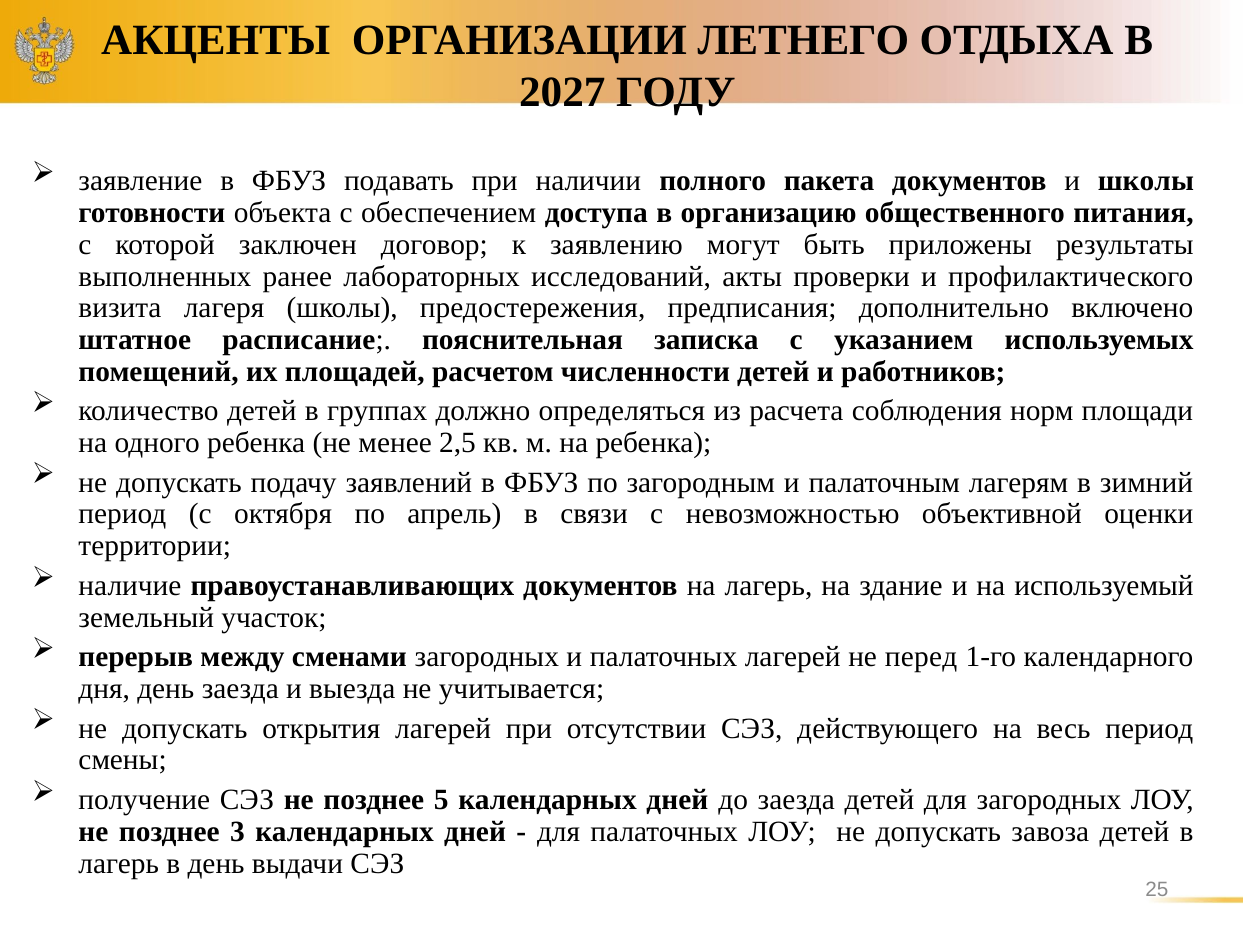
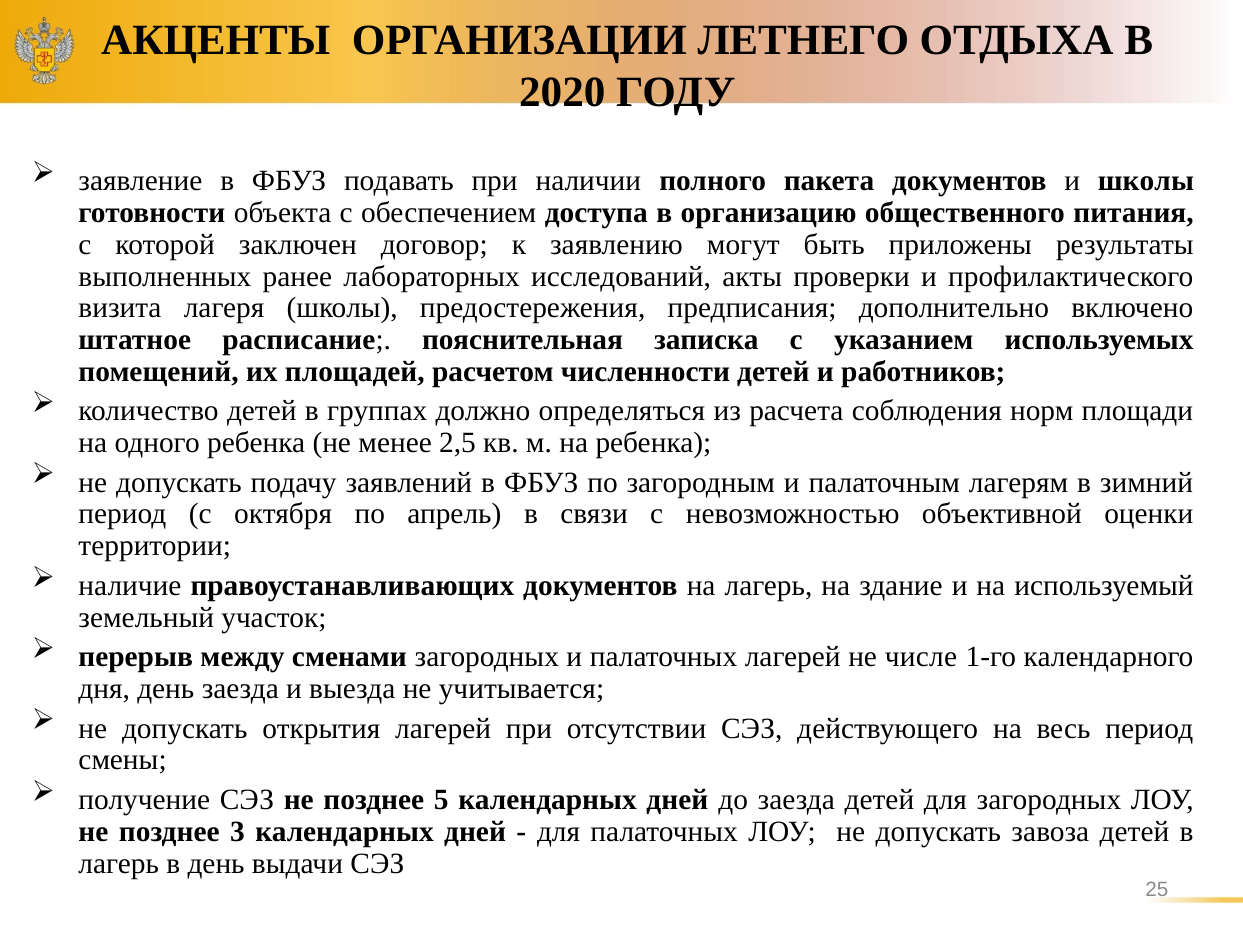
2027: 2027 -> 2020 (562, 92)
перед: перед -> числе (921, 657)
